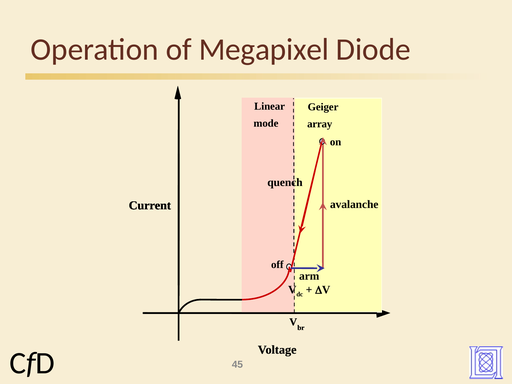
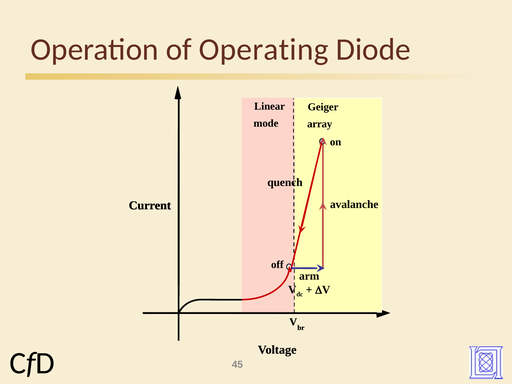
Megapixel: Megapixel -> Operating (264, 50)
